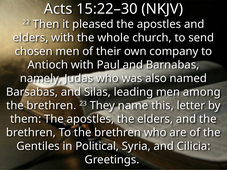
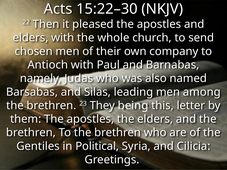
name: name -> being (133, 106)
